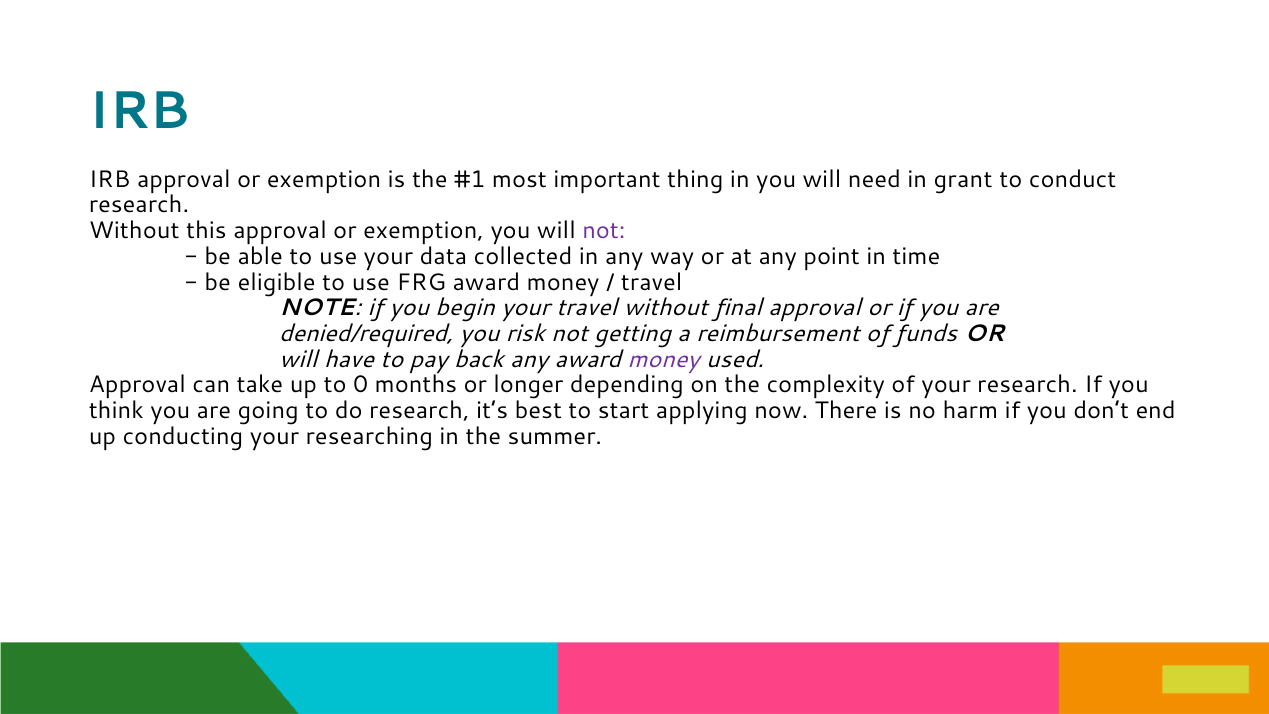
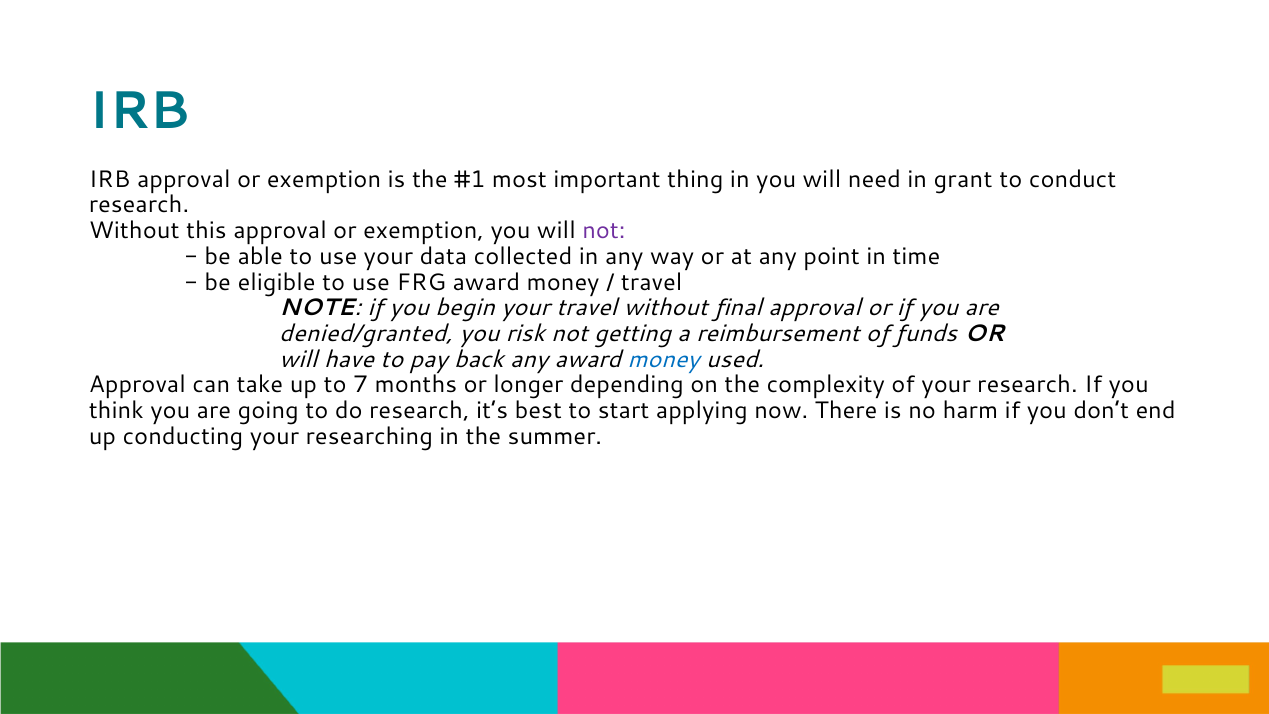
denied/required: denied/required -> denied/granted (366, 334)
money colour: purple -> blue (664, 359)
0: 0 -> 7 (361, 385)
